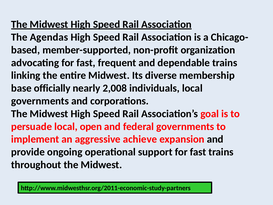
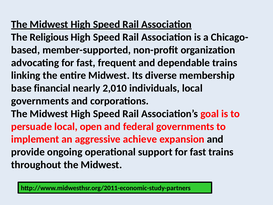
Agendas: Agendas -> Religious (49, 37)
officially: officially -> financial (52, 88)
2,008: 2,008 -> 2,010 (115, 88)
